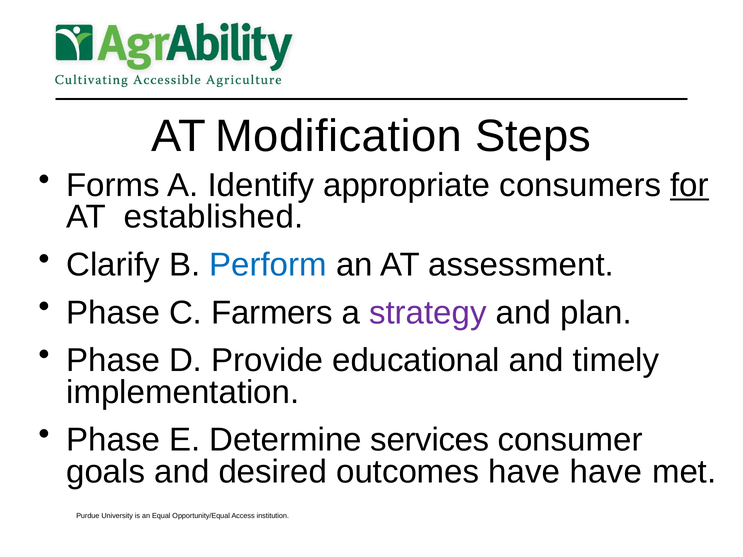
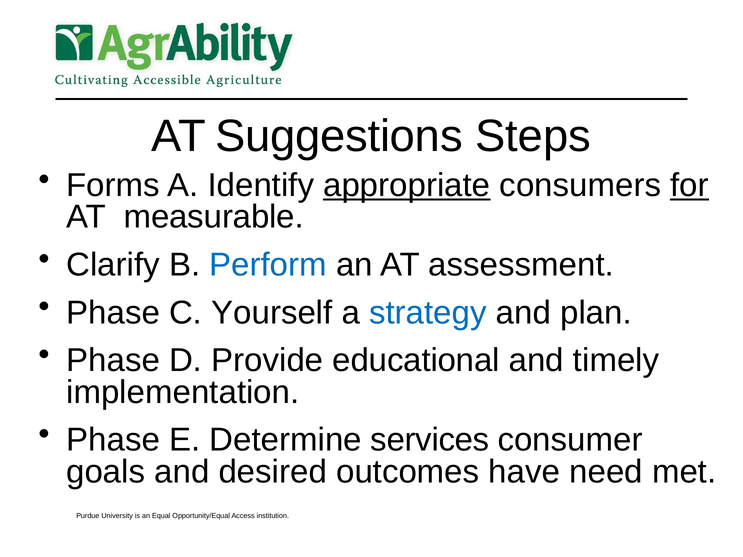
Modification: Modification -> Suggestions (339, 136)
appropriate underline: none -> present (407, 185)
established: established -> measurable (214, 217)
Farmers: Farmers -> Yourself (272, 313)
strategy colour: purple -> blue (428, 313)
have have: have -> need (606, 472)
